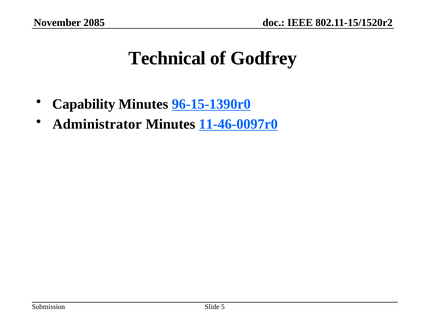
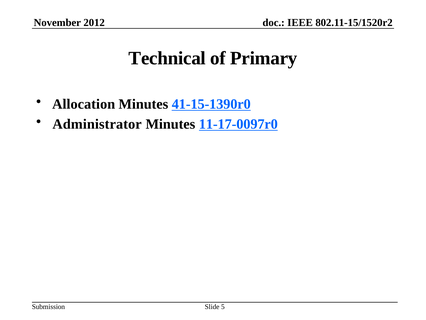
2085: 2085 -> 2012 (94, 23)
Godfrey: Godfrey -> Primary (264, 58)
Capability: Capability -> Allocation (84, 104)
96-15-1390r0: 96-15-1390r0 -> 41-15-1390r0 (211, 104)
11-46-0097r0: 11-46-0097r0 -> 11-17-0097r0 (238, 124)
